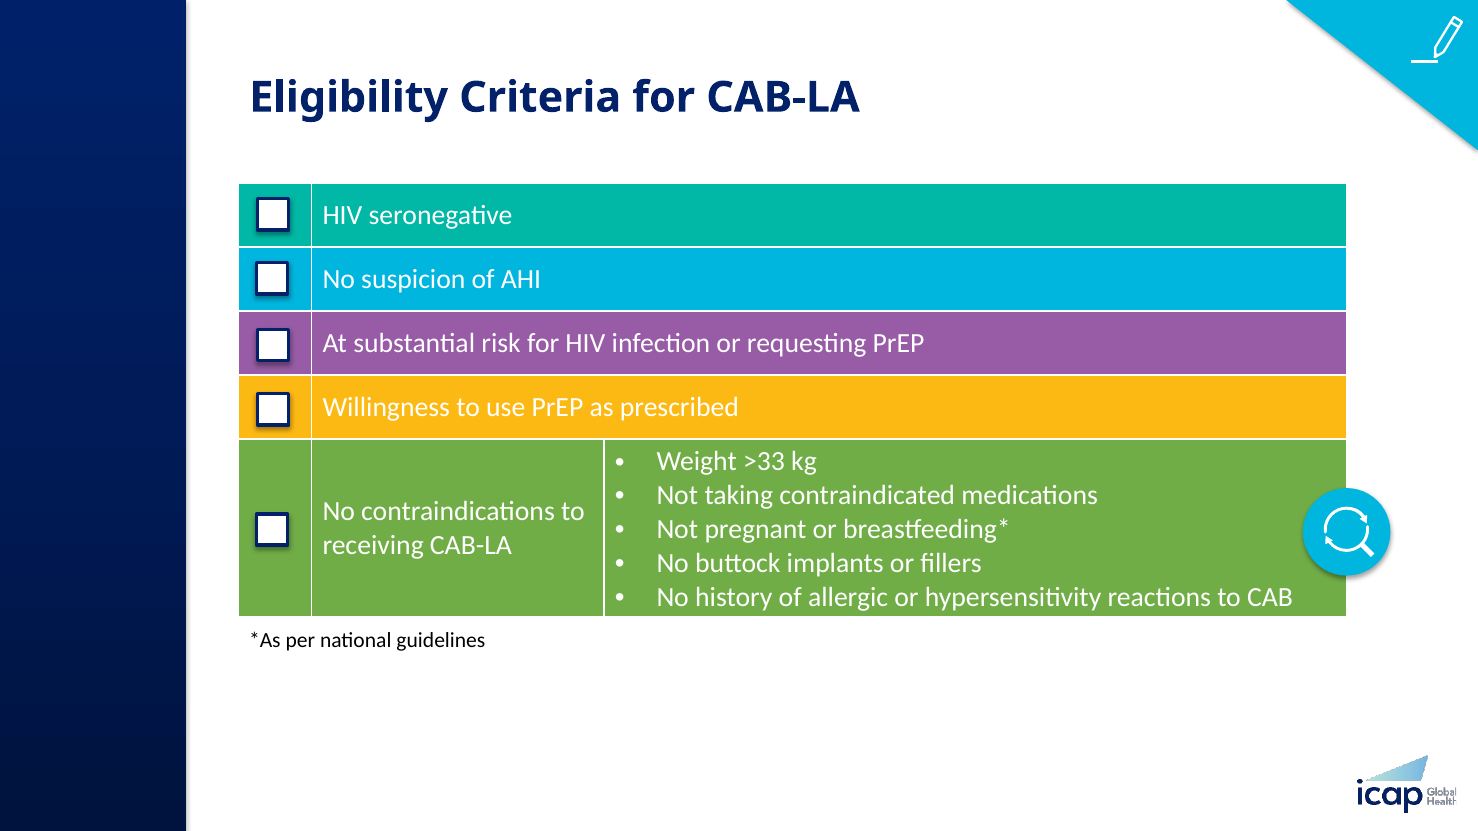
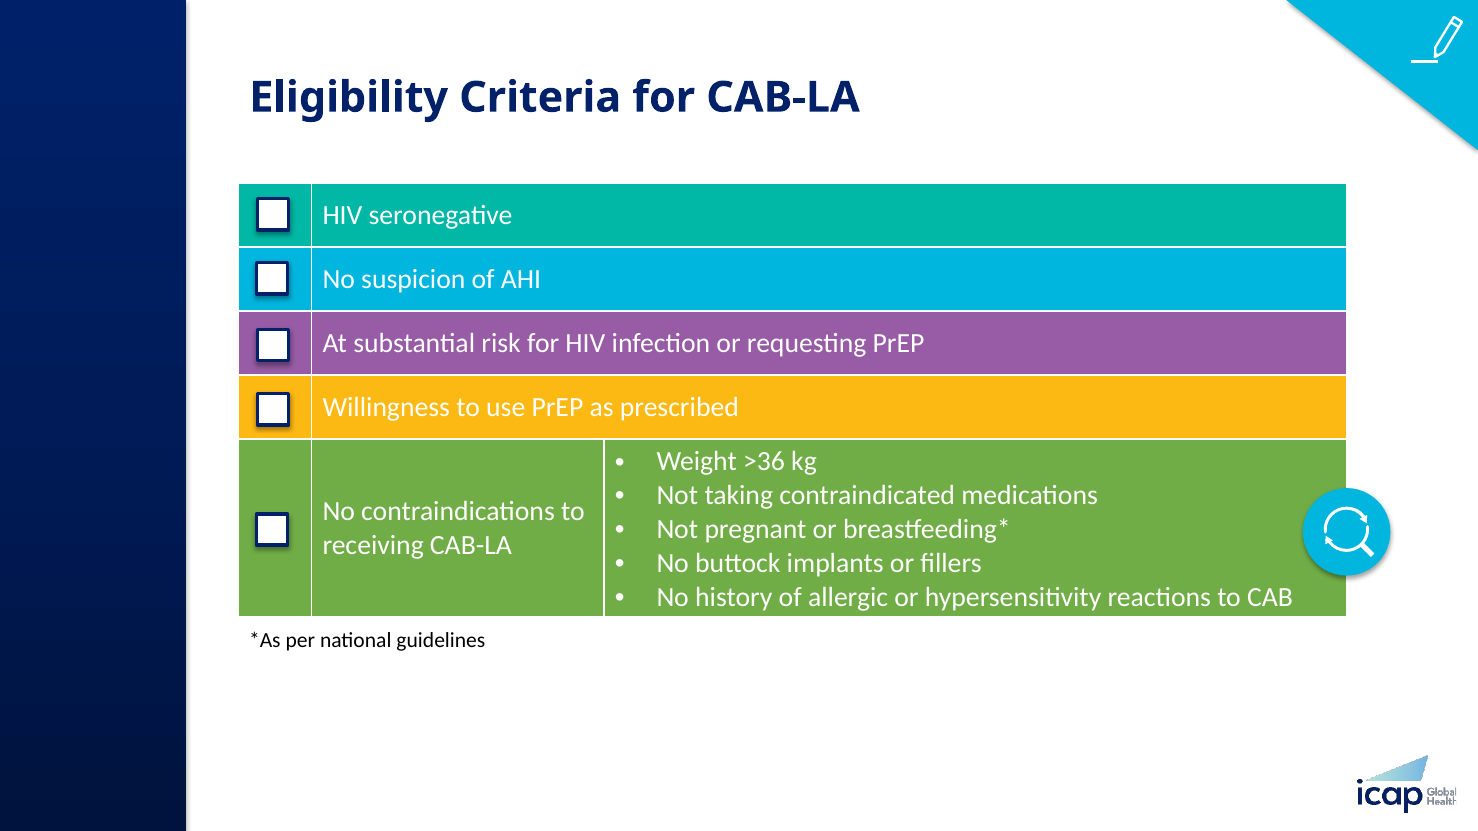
>33: >33 -> >36 (764, 462)
